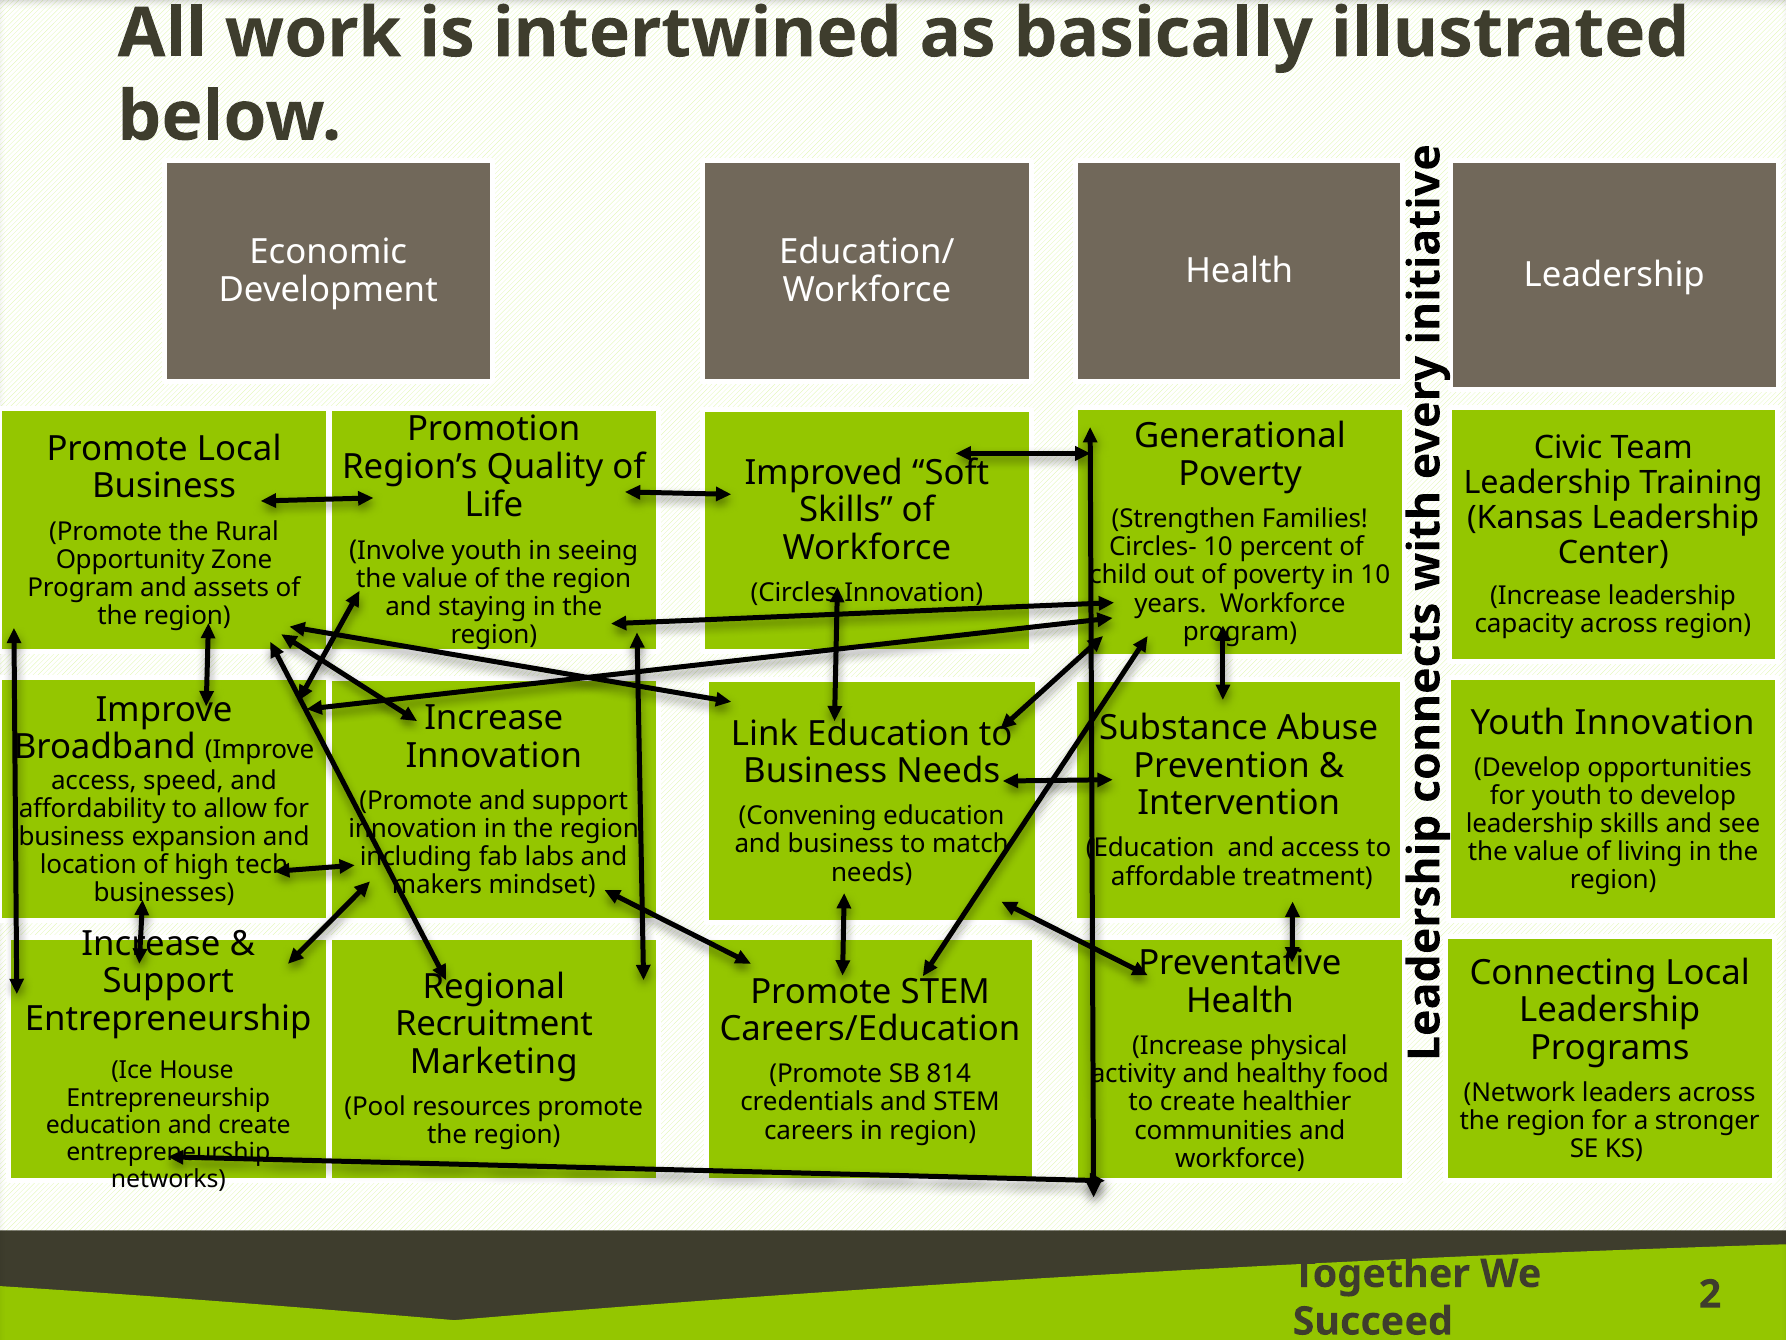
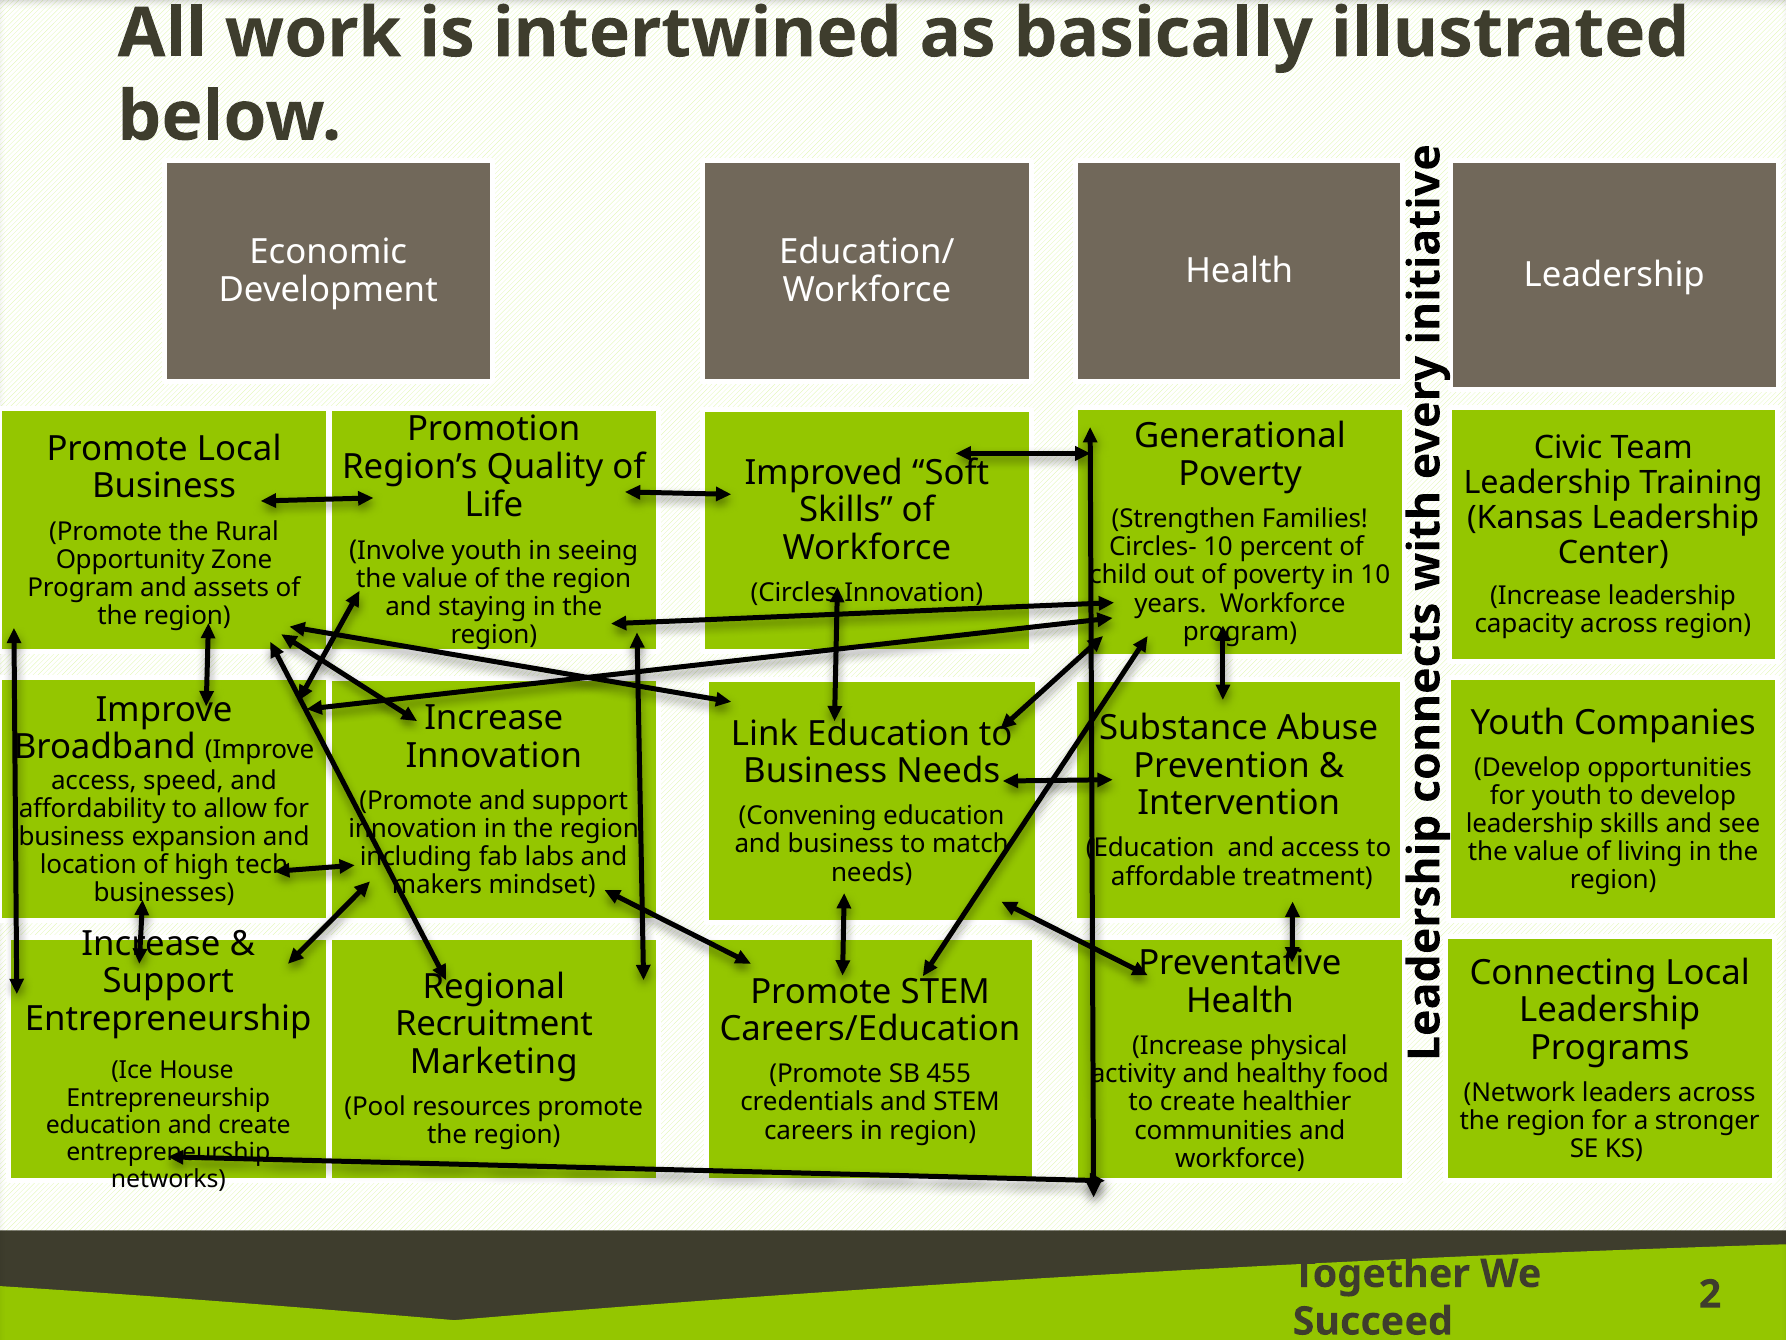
Youth Innovation: Innovation -> Companies (1665, 722)
814: 814 -> 455 (949, 1074)
